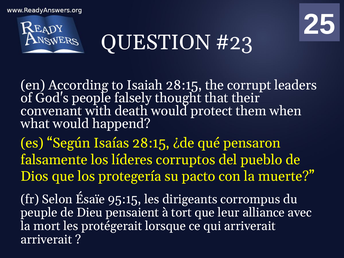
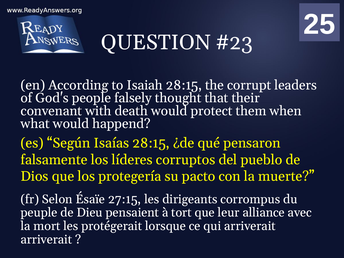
95:15: 95:15 -> 27:15 (125, 199)
